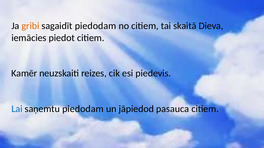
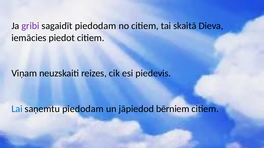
gribi colour: orange -> purple (30, 26)
Kamēr: Kamēr -> Viņam (24, 74)
pasauca: pasauca -> bērniem (173, 109)
